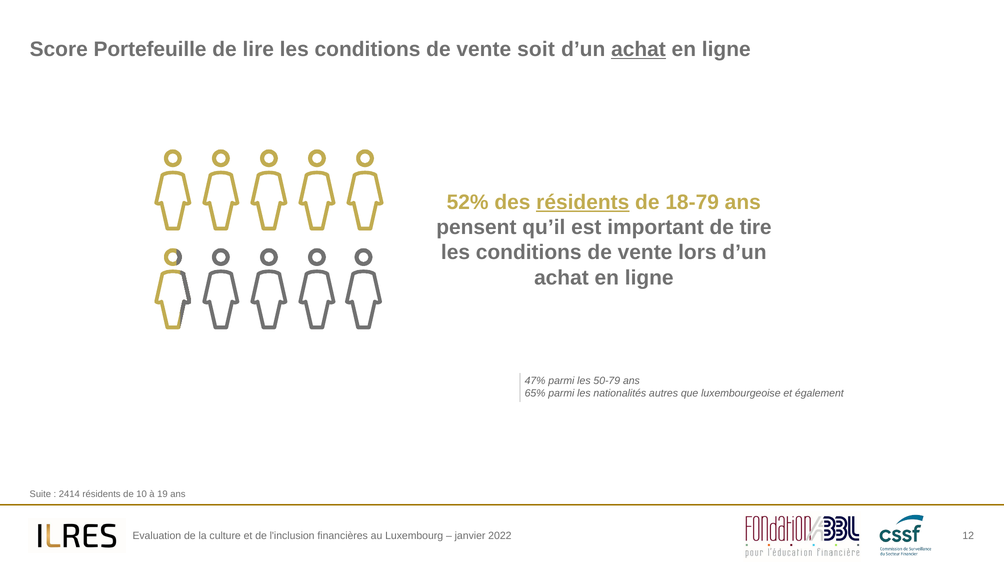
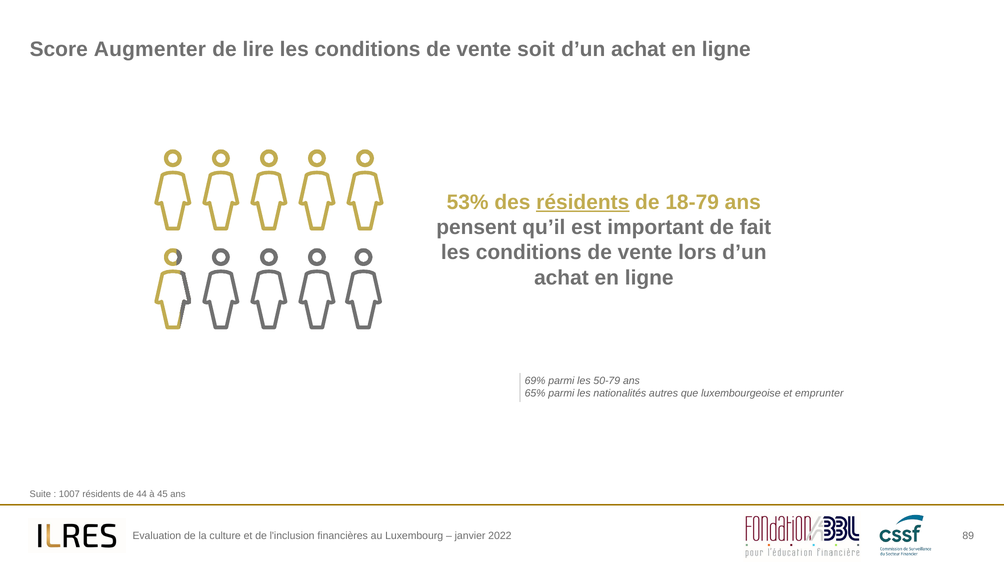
Portefeuille: Portefeuille -> Augmenter (150, 49)
achat underline: present -> none (639, 49)
52%: 52% -> 53% (468, 202)
tire: tire -> fait (755, 227)
47%: 47% -> 69% (535, 381)
également: également -> emprunter (819, 393)
2414: 2414 -> 1007 (69, 494)
10: 10 -> 44 (142, 494)
19: 19 -> 45 (162, 494)
12: 12 -> 89 (968, 535)
